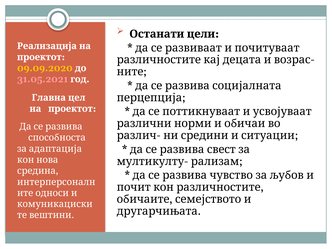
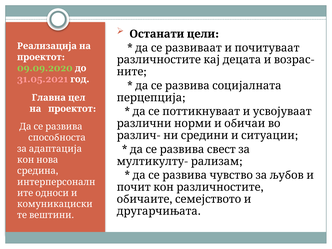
09.09.2020 colour: yellow -> light green (45, 68)
